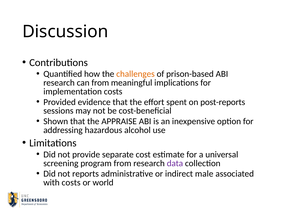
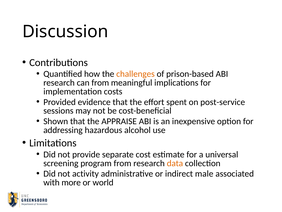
post-reports: post-reports -> post-service (223, 102)
data colour: purple -> orange (175, 163)
reports: reports -> activity (86, 173)
with costs: costs -> more (71, 182)
